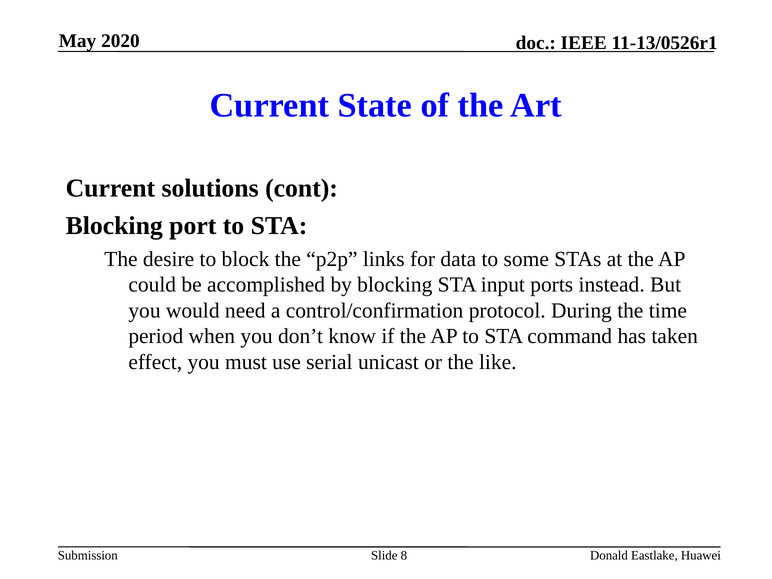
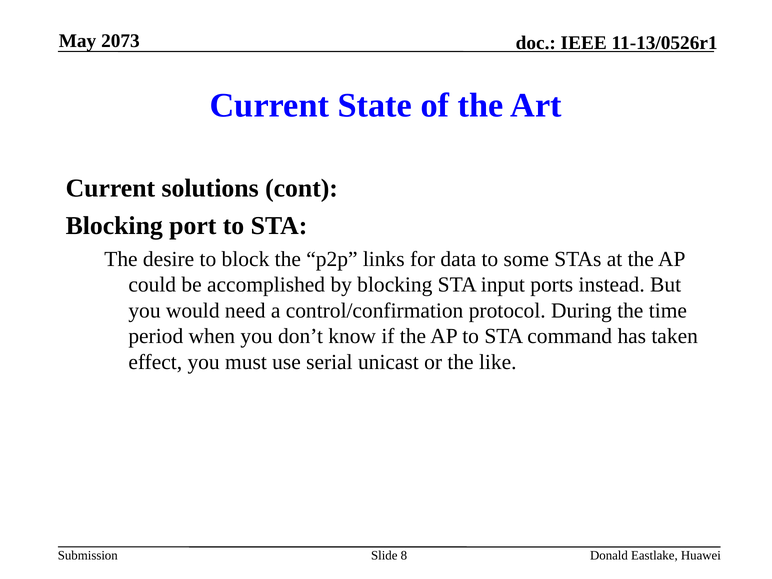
2020: 2020 -> 2073 (120, 41)
